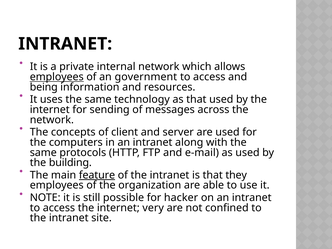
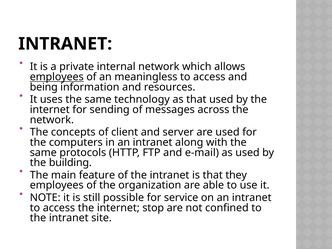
government: government -> meaningless (146, 77)
feature underline: present -> none (97, 175)
hacker: hacker -> service (181, 198)
very: very -> stop (153, 208)
